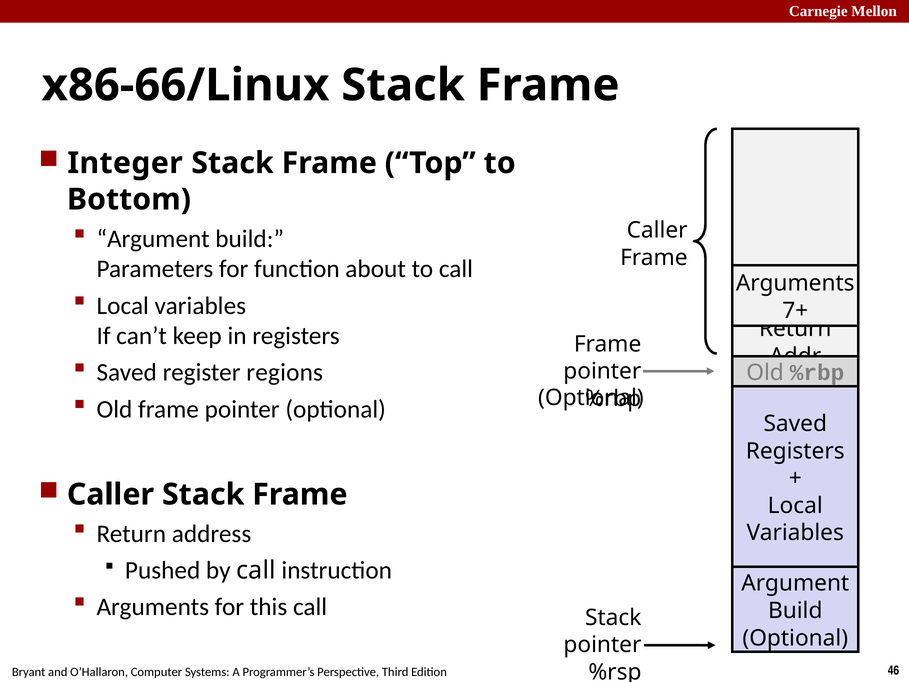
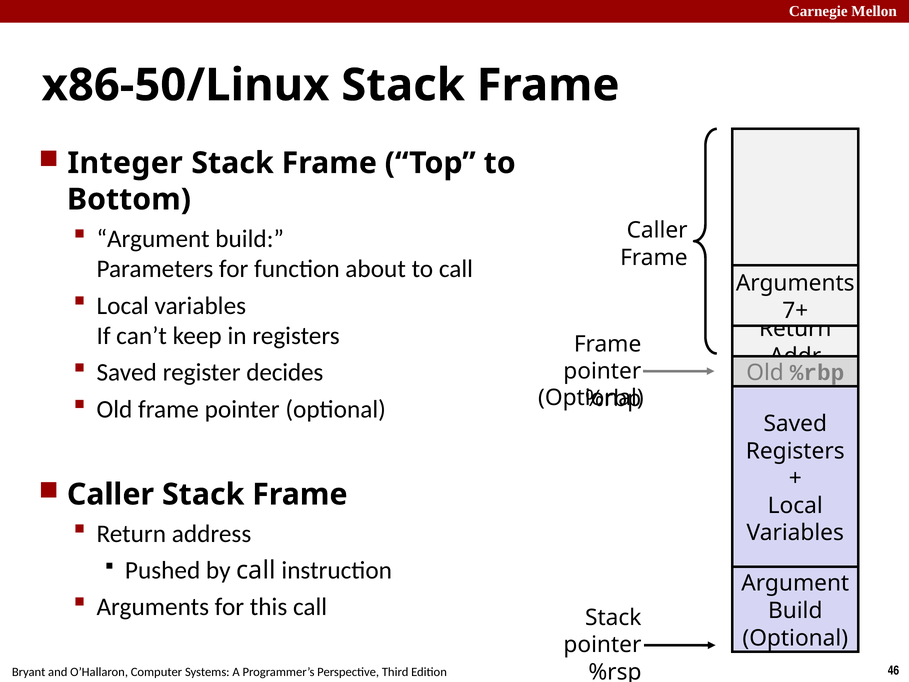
x86-66/Linux: x86-66/Linux -> x86-50/Linux (186, 85)
regions: regions -> decides (285, 372)
